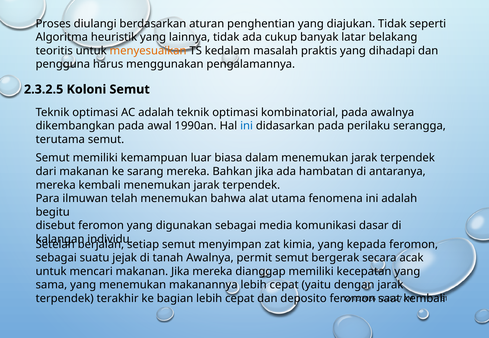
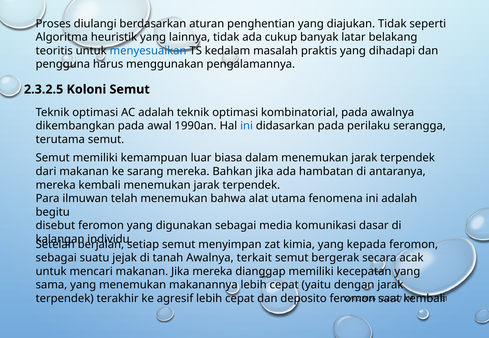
menyesuaikan colour: orange -> blue (148, 51)
permit: permit -> terkait (254, 258)
bagian: bagian -> agresif (175, 299)
